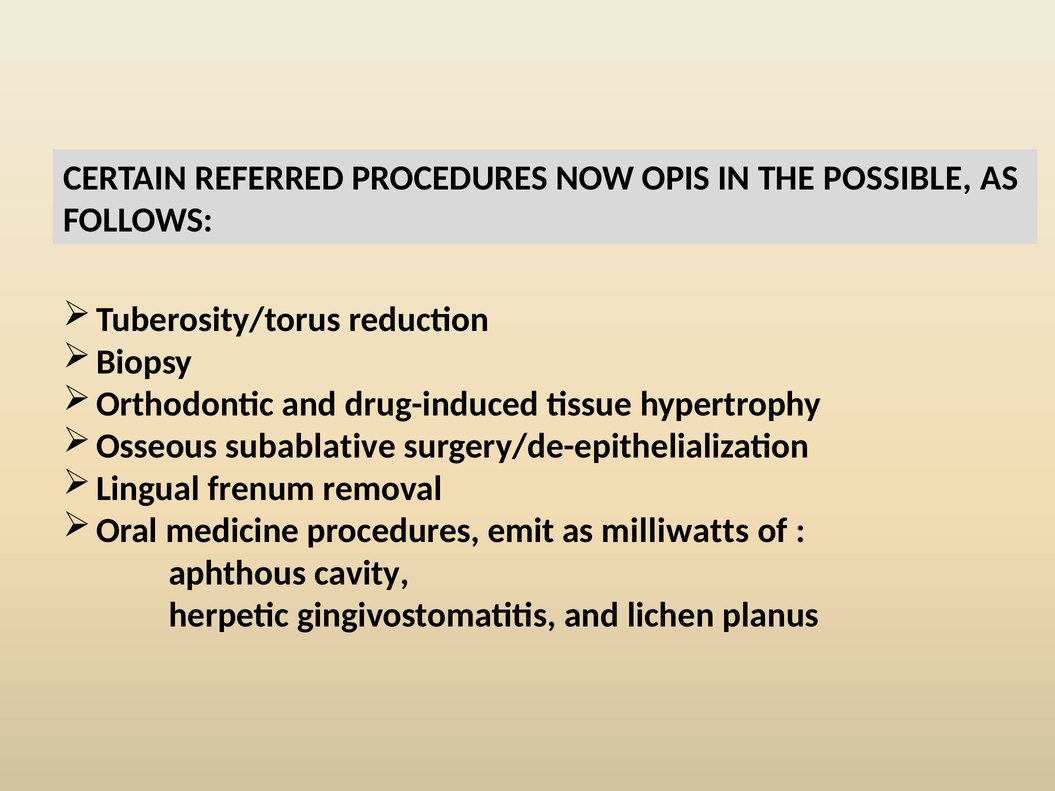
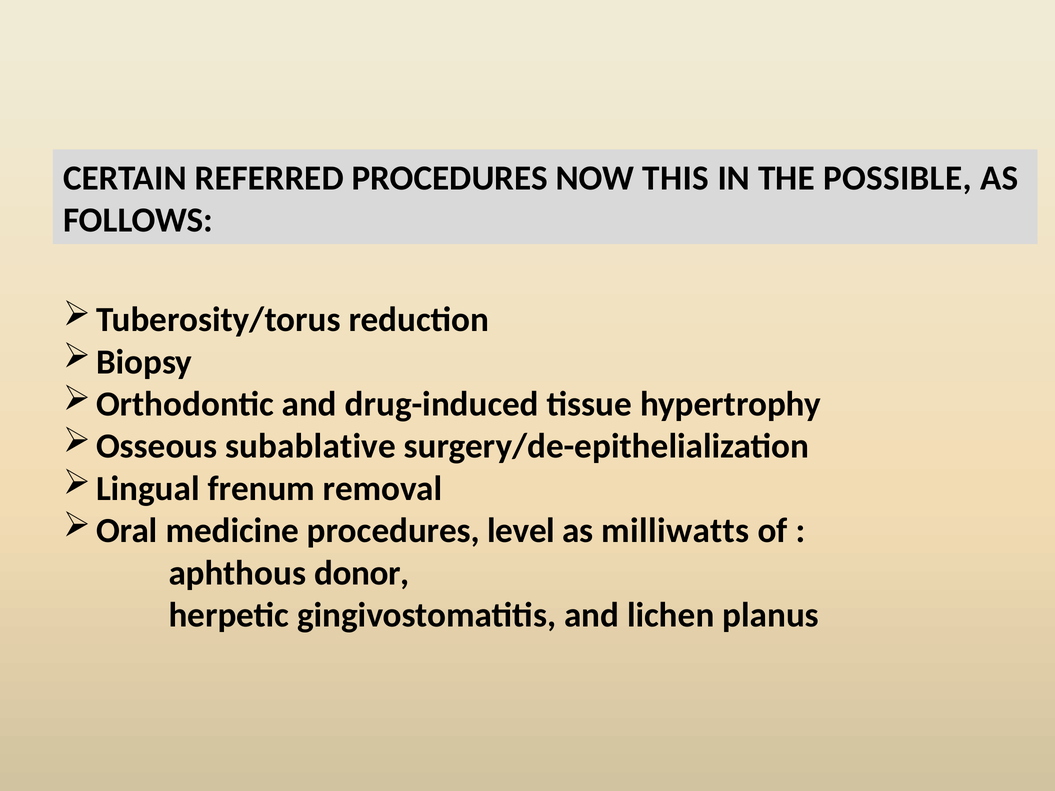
OPIS: OPIS -> THIS (676, 178)
emit: emit -> level (521, 531)
cavity: cavity -> donor (362, 573)
